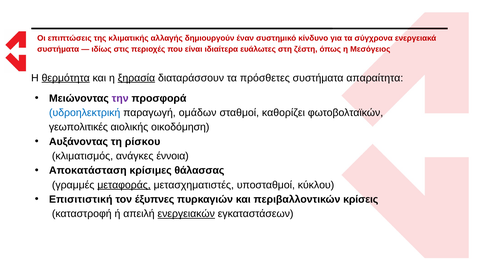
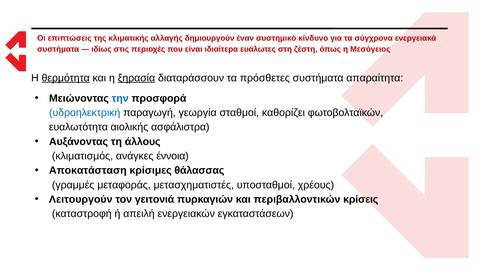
την colour: purple -> blue (120, 99)
ομάδων: ομάδων -> γεωργία (198, 113)
γεωπολιτικές: γεωπολιτικές -> ευαλωτότητα (78, 127)
οικοδόμηση: οικοδόμηση -> ασφάλιστρα (180, 127)
ρίσκου: ρίσκου -> άλλους (143, 142)
μεταφοράς underline: present -> none (124, 185)
κύκλου: κύκλου -> χρέους (316, 185)
Επισιτιστική: Επισιτιστική -> Λειτουργούν (81, 200)
έξυπνες: έξυπνες -> γειτονιά (155, 200)
ενεργειακών underline: present -> none (186, 214)
